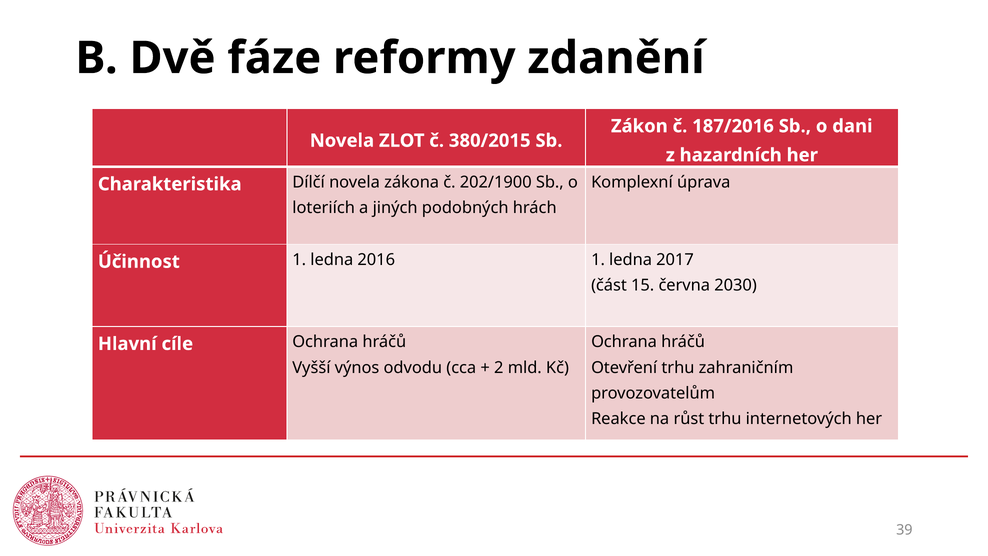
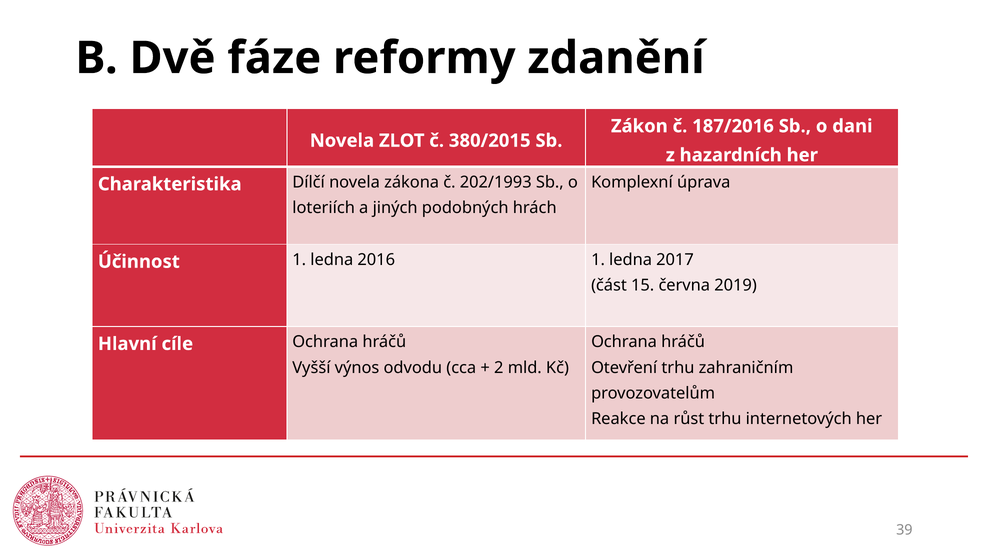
202/1900: 202/1900 -> 202/1993 (496, 182)
2030: 2030 -> 2019 (736, 285)
